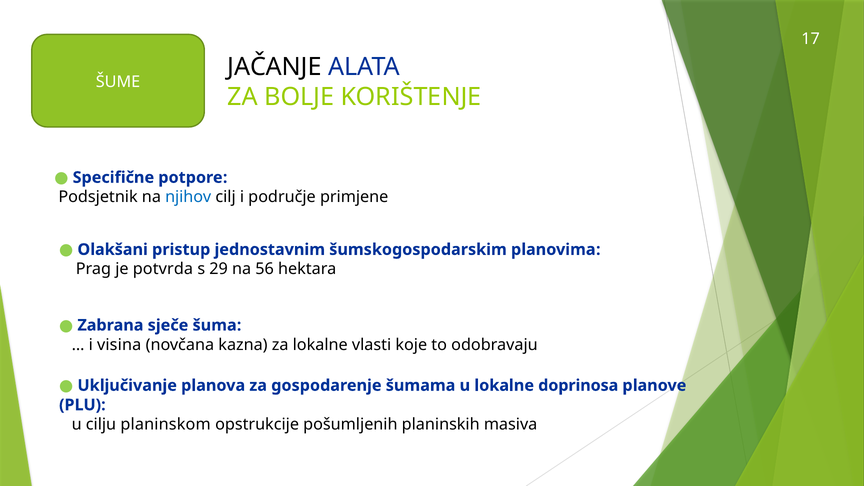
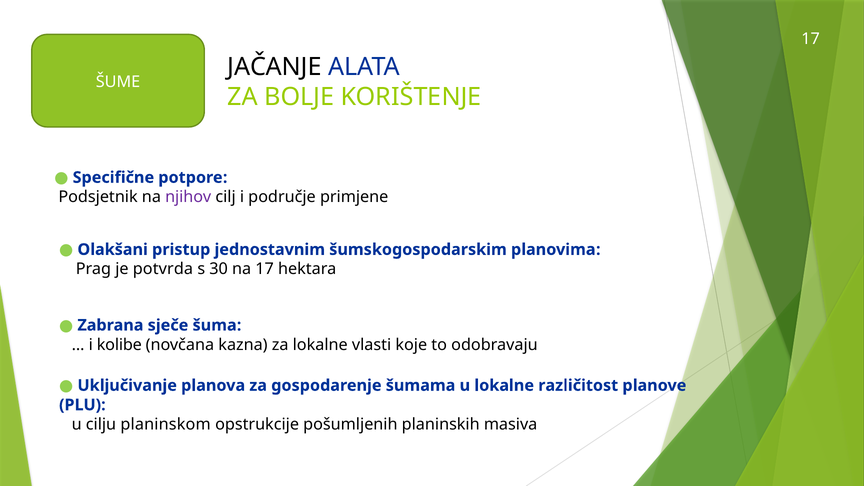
njihov colour: blue -> purple (188, 197)
29: 29 -> 30 (219, 269)
na 56: 56 -> 17 (265, 269)
visina: visina -> kolibe (119, 345)
doprinosa: doprinosa -> različitost (578, 385)
